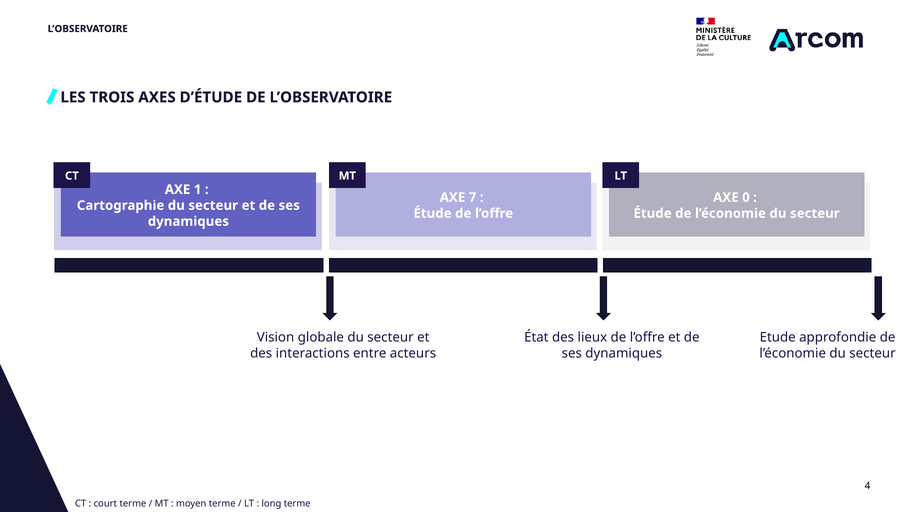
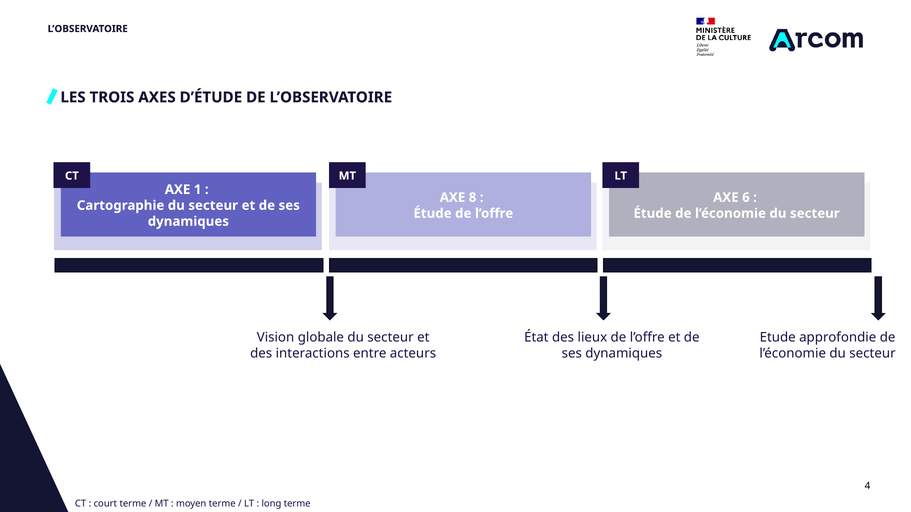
7: 7 -> 8 (473, 198)
0: 0 -> 6 (746, 198)
